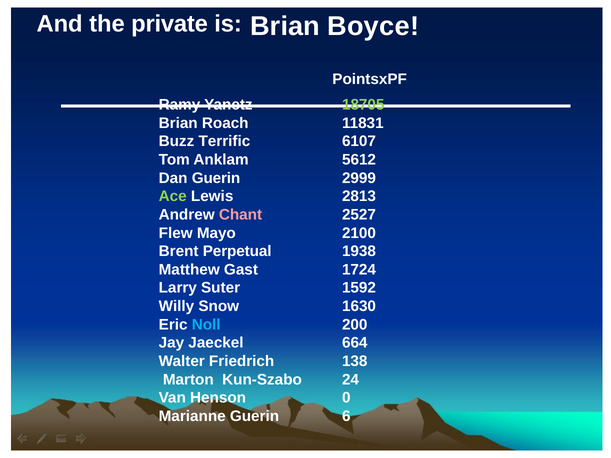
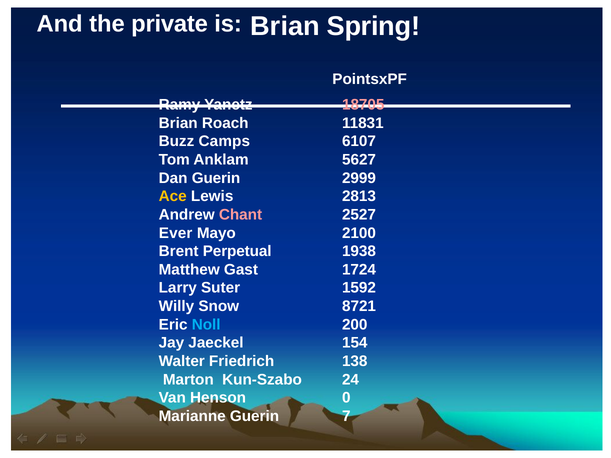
Boyce: Boyce -> Spring (373, 26)
18705 colour: light green -> pink (363, 105)
Terrific: Terrific -> Camps (224, 141)
5612: 5612 -> 5627 (359, 160)
Ace colour: light green -> yellow (173, 196)
Flew: Flew -> Ever (176, 233)
1630: 1630 -> 8721 (359, 306)
664: 664 -> 154 (355, 343)
6: 6 -> 7 (346, 416)
